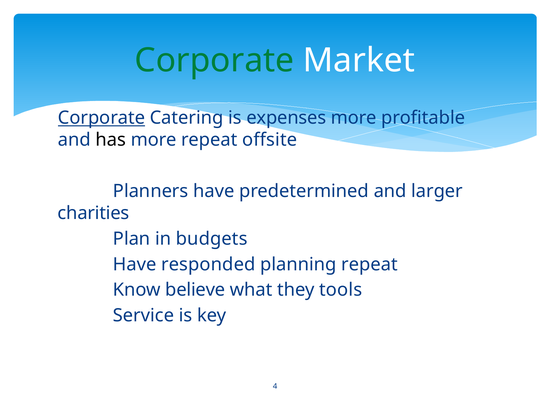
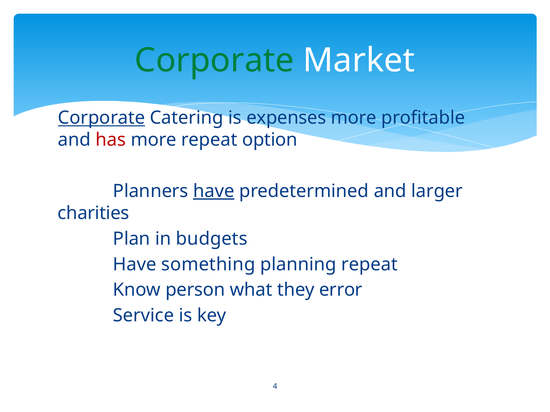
has colour: black -> red (111, 140)
offsite: offsite -> option (270, 140)
have underline: none -> present (214, 191)
responded: responded -> something (208, 265)
believe: believe -> person (195, 290)
tools: tools -> error (341, 290)
